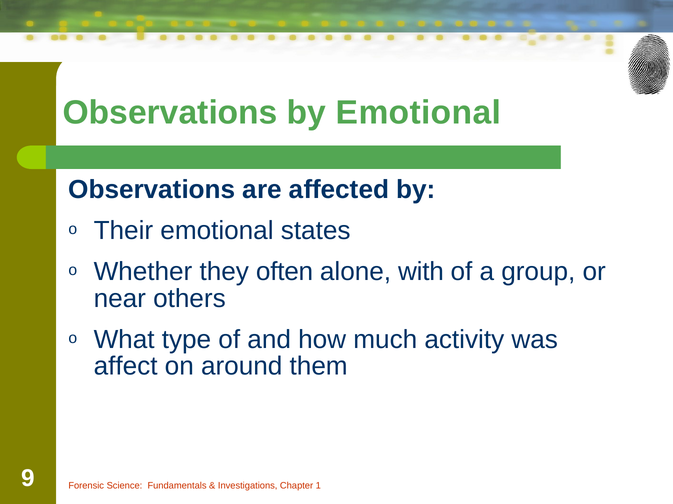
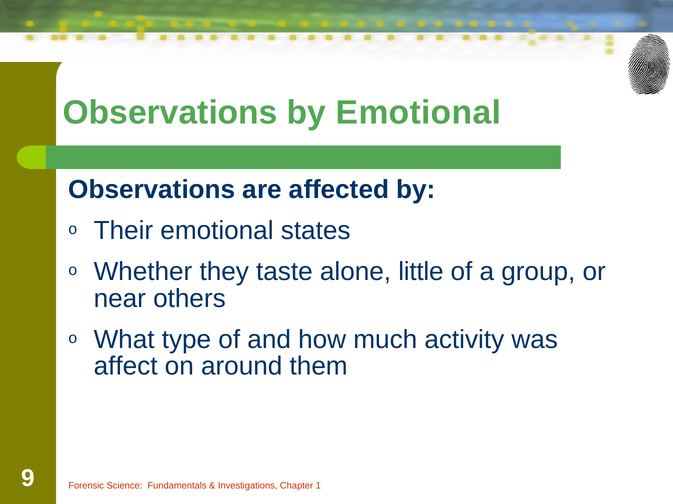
often: often -> taste (284, 272)
with: with -> little (421, 272)
